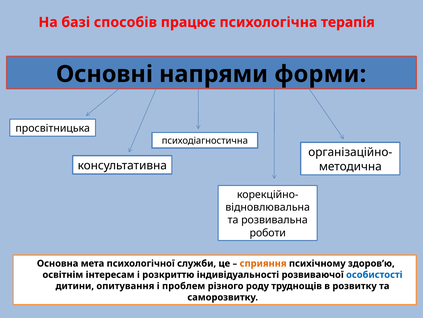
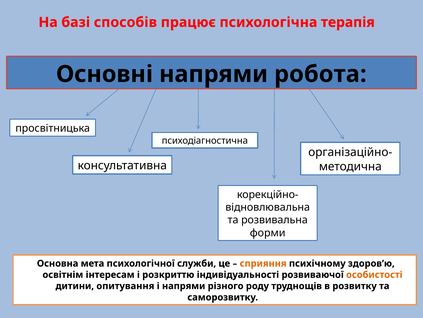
форми: форми -> робота (320, 74)
роботи: роботи -> форми (268, 232)
особистості colour: blue -> orange (374, 274)
і проблем: проблем -> напрями (184, 285)
